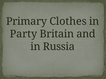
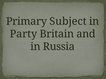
Clothes: Clothes -> Subject (68, 21)
